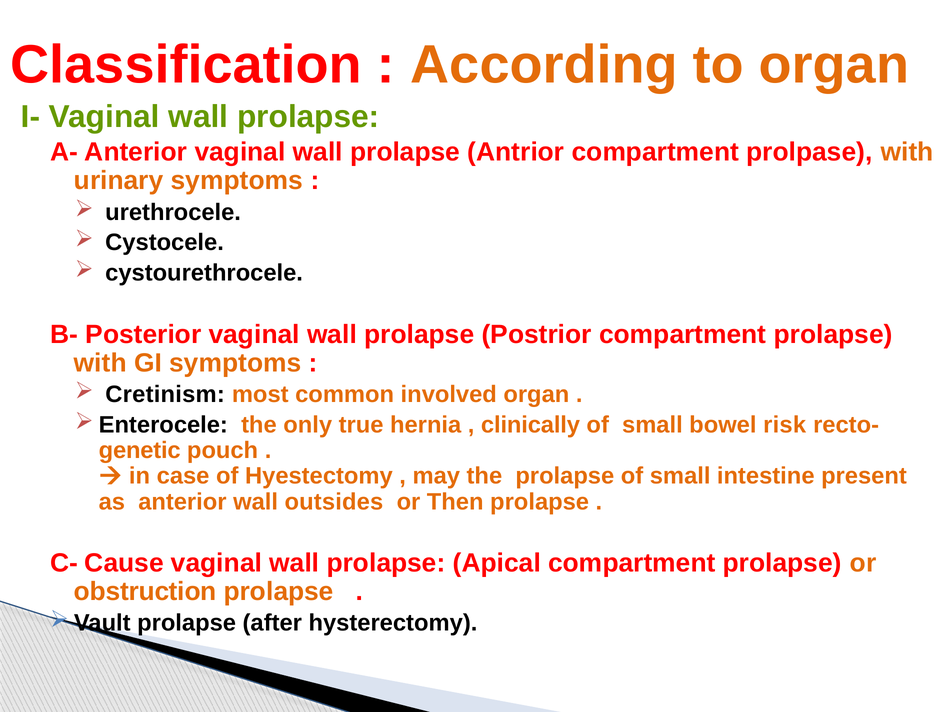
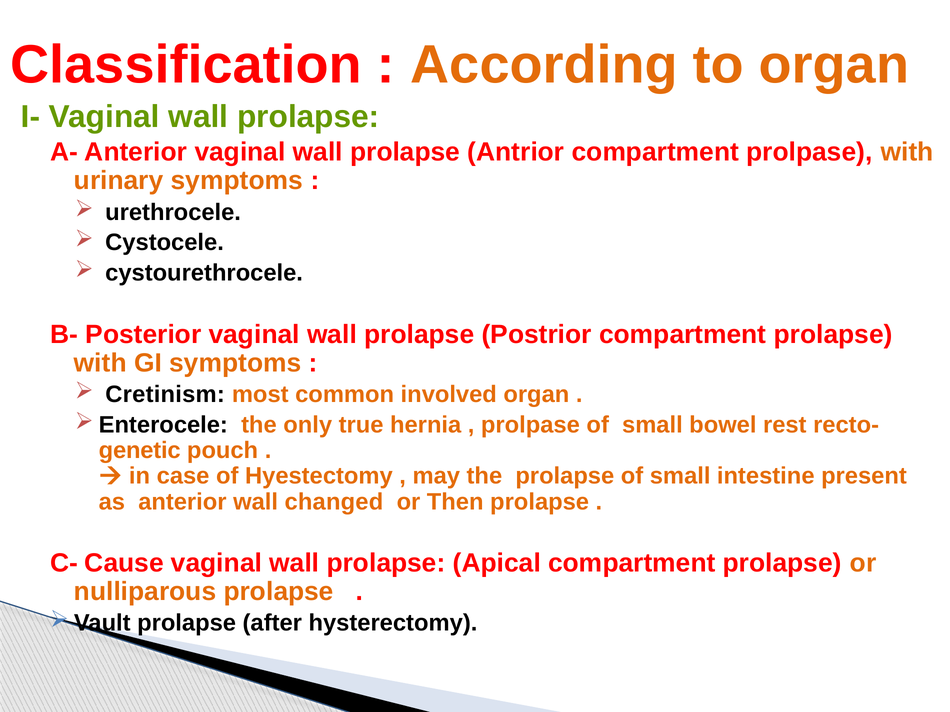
clinically: clinically -> prolpase (530, 425)
risk: risk -> rest (785, 425)
outsides: outsides -> changed (334, 502)
obstruction: obstruction -> nulliparous (145, 592)
